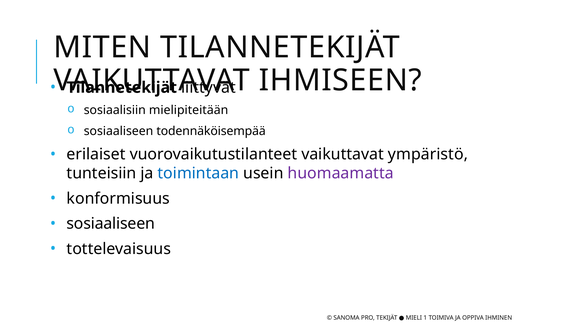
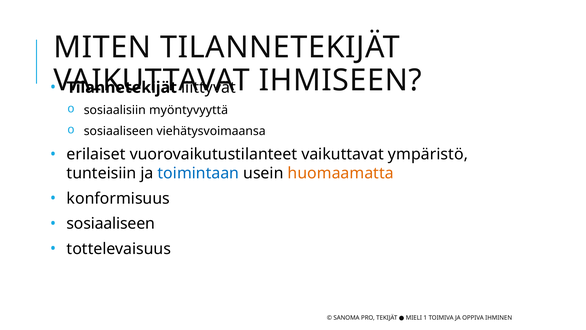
mielipiteitään: mielipiteitään -> myöntyvyyttä (189, 110)
todennäköisempää: todennäköisempää -> viehätysvoimaansa (211, 131)
huomaamatta colour: purple -> orange (341, 173)
